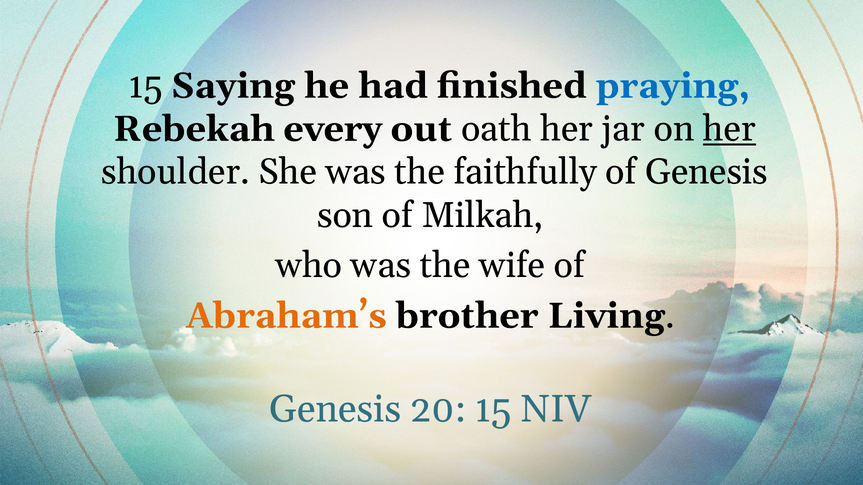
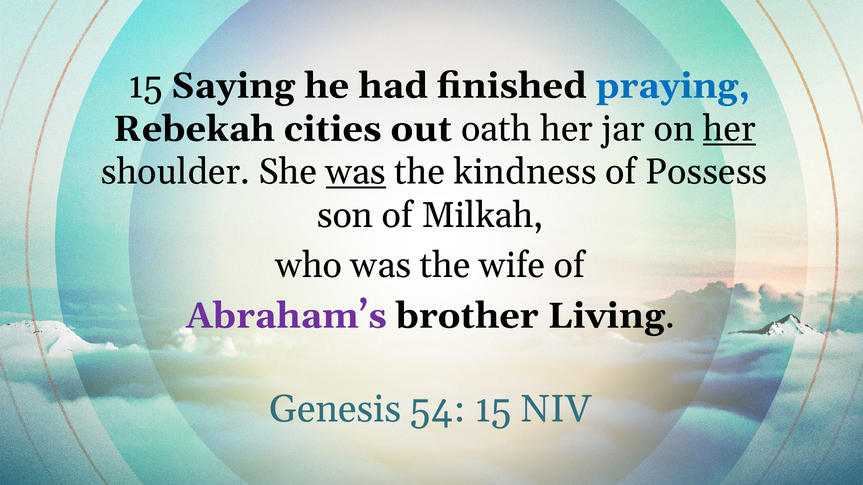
every: every -> cities (333, 129)
was underline: none -> present (356, 172)
faithfully: faithfully -> kindness (525, 172)
of Genesis: Genesis -> Possess (706, 172)
Abraham’s colour: orange -> purple (286, 316)
20: 20 -> 54 (438, 410)
